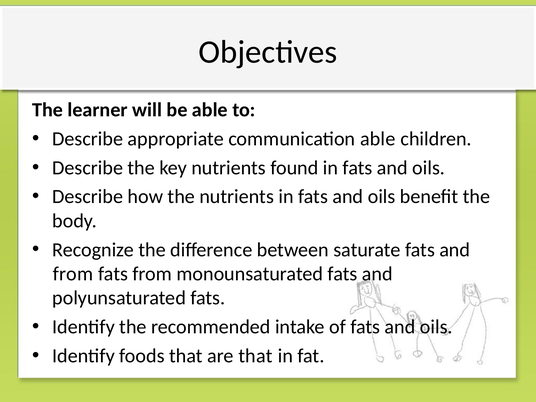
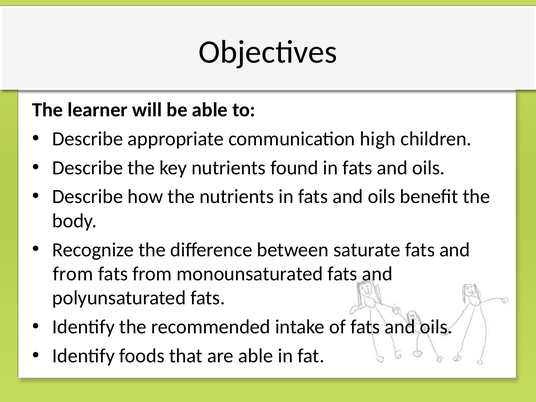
communication able: able -> high (378, 139)
are that: that -> able (256, 356)
